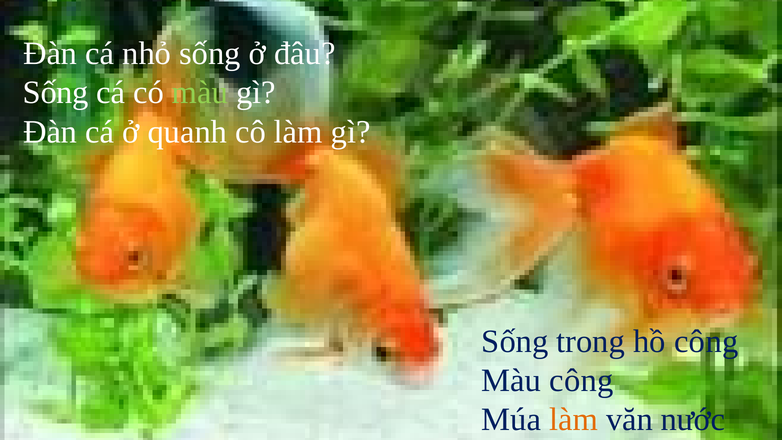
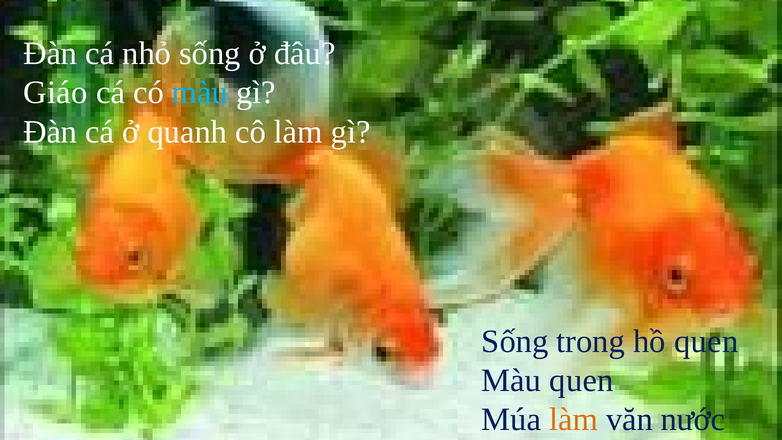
Sống: Sống -> Giáo (55, 93)
màu colour: light green -> light blue (200, 93)
hồ công: công -> quen (706, 341)
Màu công: công -> quen (582, 381)
